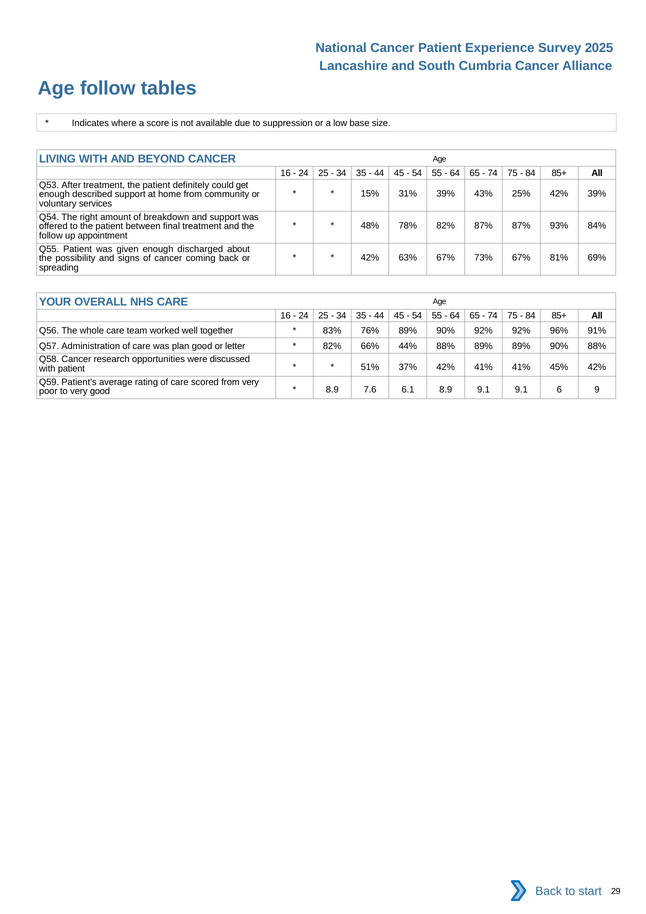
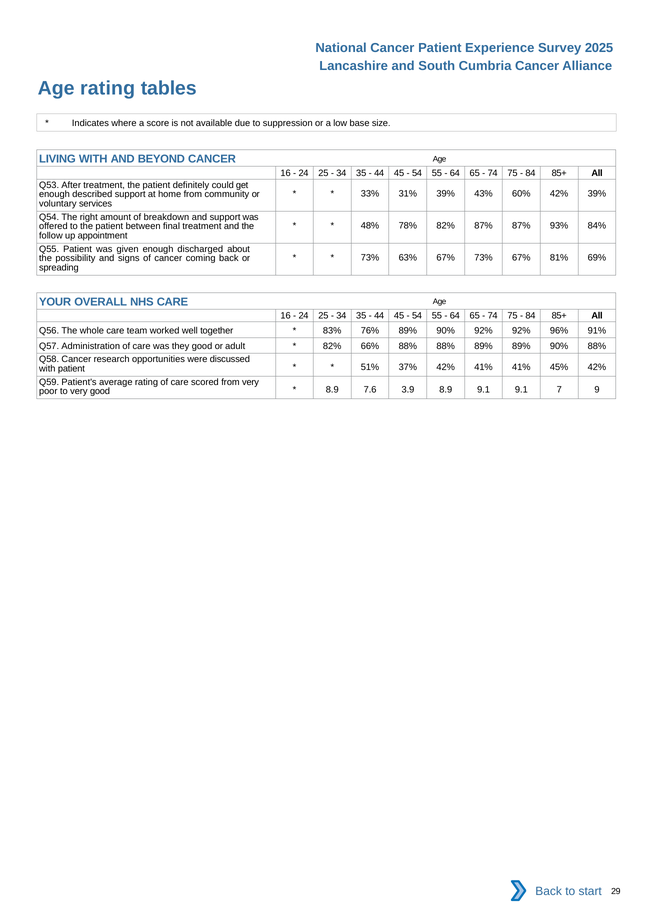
Age follow: follow -> rating (108, 88)
15%: 15% -> 33% (370, 194)
25%: 25% -> 60% (521, 194)
42%: 42% -> 73% (370, 258)
plan: plan -> they (181, 346)
letter: letter -> adult (235, 346)
66% 44%: 44% -> 88% (408, 346)
6.1: 6.1 -> 3.9 (408, 390)
6: 6 -> 7 (559, 390)
